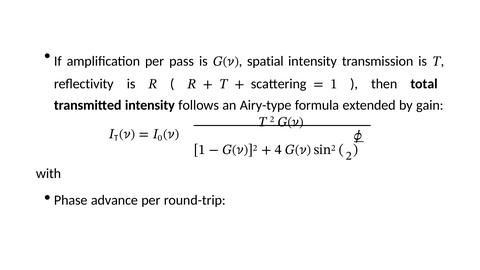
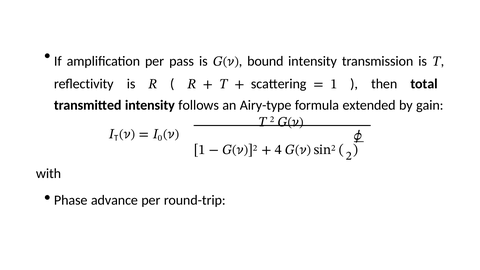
spatial: spatial -> bound (265, 61)
